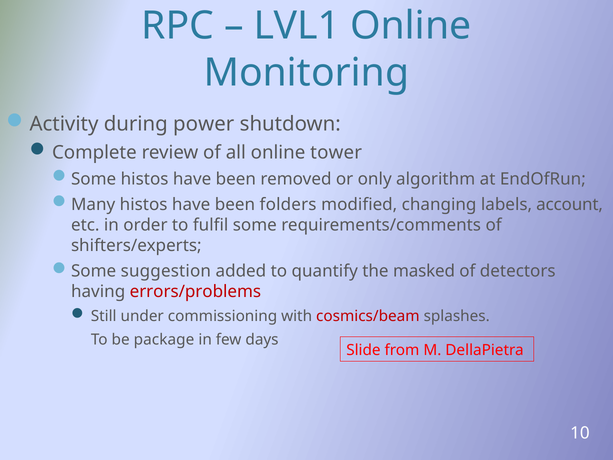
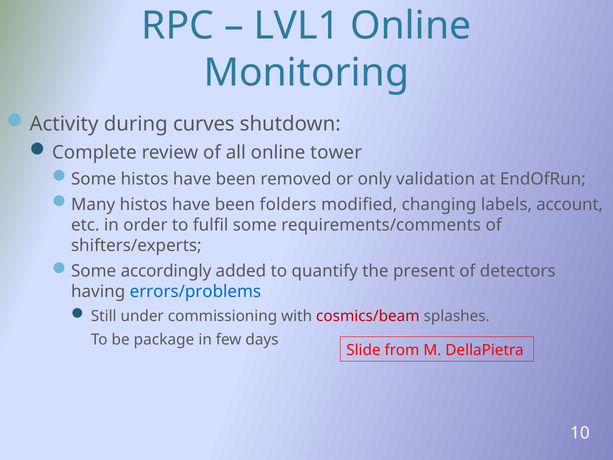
power: power -> curves (204, 124)
algorithm: algorithm -> validation (436, 179)
suggestion: suggestion -> accordingly (166, 271)
masked: masked -> present (424, 271)
errors/problems colour: red -> blue (195, 292)
